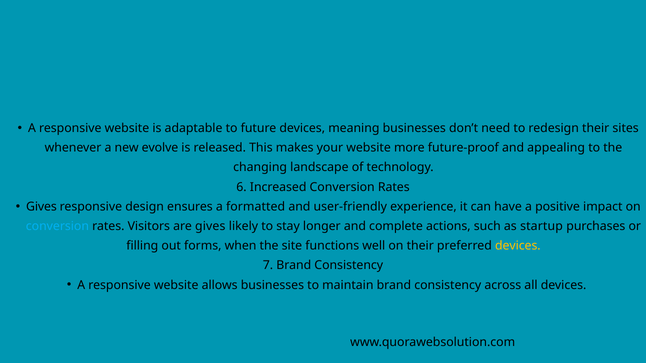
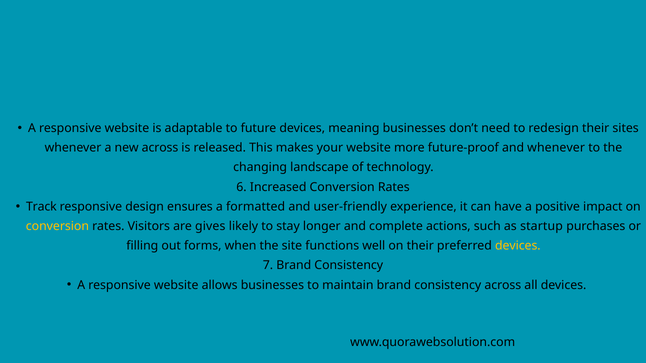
new evolve: evolve -> across (160, 148)
and appealing: appealing -> whenever (556, 148)
Gives: Gives -> Track (41, 207)
conversion colour: light blue -> yellow (57, 226)
